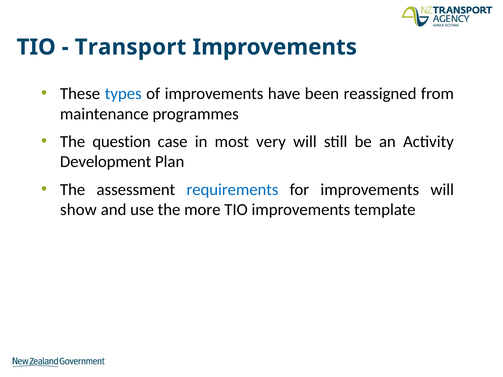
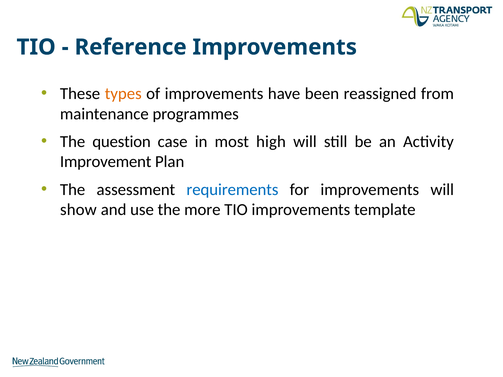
Transport: Transport -> Reference (131, 47)
types colour: blue -> orange (123, 94)
very: very -> high (271, 142)
Development: Development -> Improvement (106, 162)
